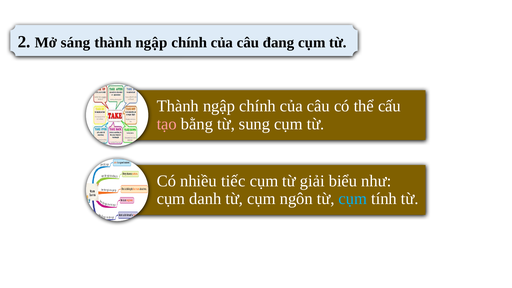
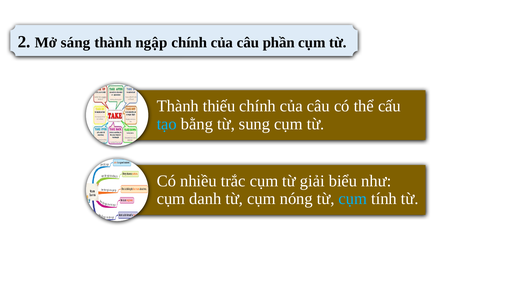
đang: đang -> phần (279, 42)
ngập: ngập -> thiếu (219, 106)
tạo colour: pink -> light blue (167, 124)
tiếc: tiếc -> trắc (233, 181)
ngôn: ngôn -> nóng (296, 199)
